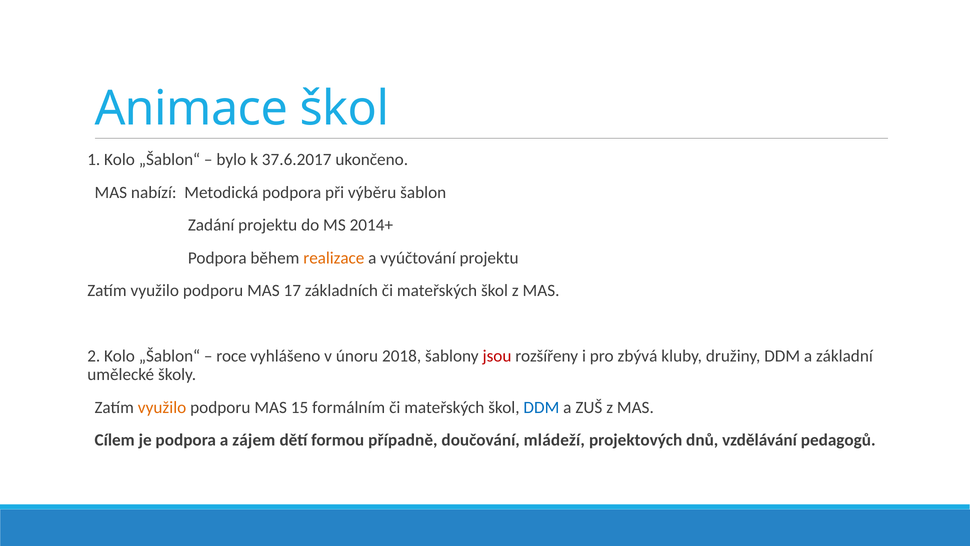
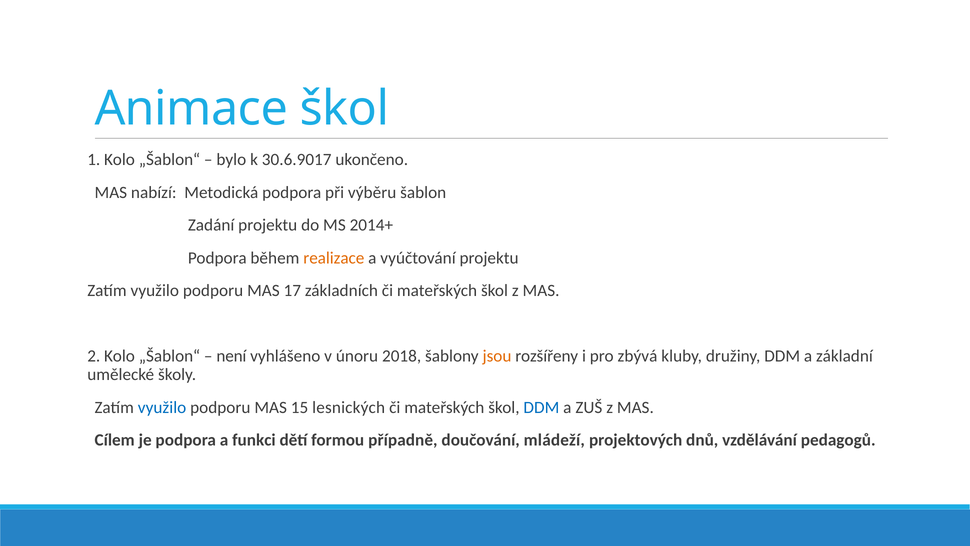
37.6.2017: 37.6.2017 -> 30.6.9017 (297, 160)
roce: roce -> není (231, 356)
jsou colour: red -> orange (497, 356)
využilo colour: orange -> blue (162, 407)
formálním: formálním -> lesnických (349, 407)
zájem: zájem -> funkci (254, 440)
